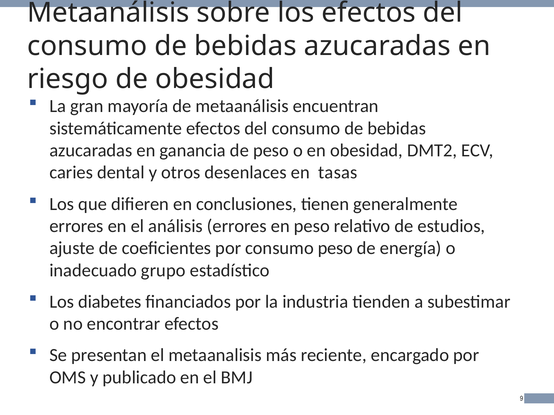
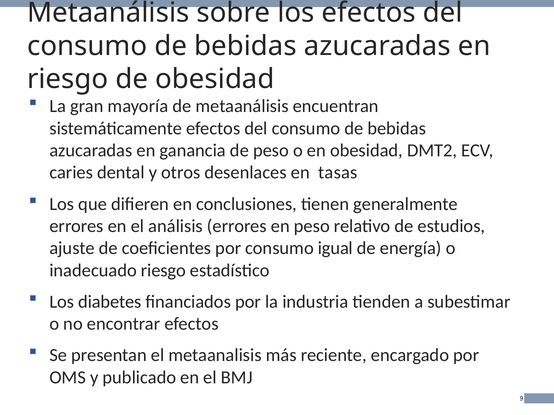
consumo peso: peso -> igual (335, 249)
inadecuado grupo: grupo -> riesgo (163, 271)
